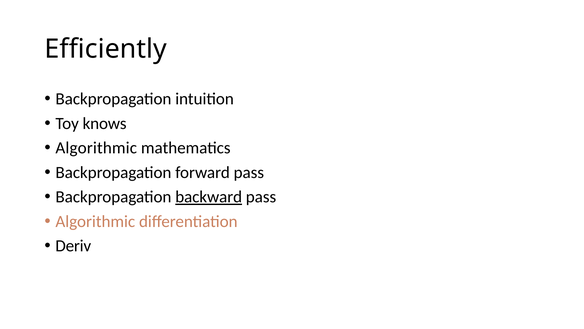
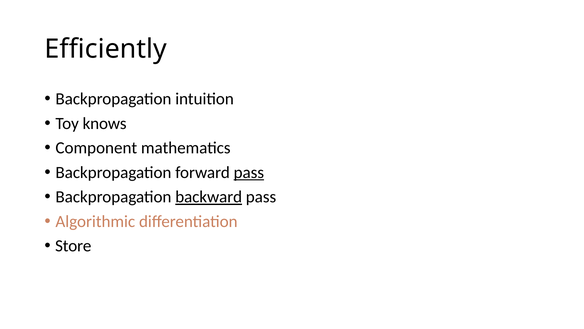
Algorithmic: Algorithmic -> Component (96, 148)
pass underline: none -> present (249, 172)
Deriv: Deriv -> Store (73, 246)
